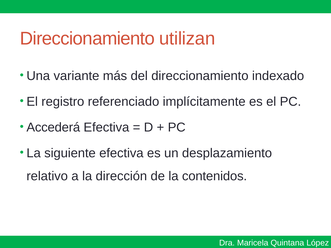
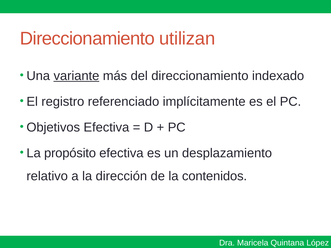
variante underline: none -> present (76, 76)
Accederá: Accederá -> Objetivos (53, 127)
siguiente: siguiente -> propósito (70, 153)
